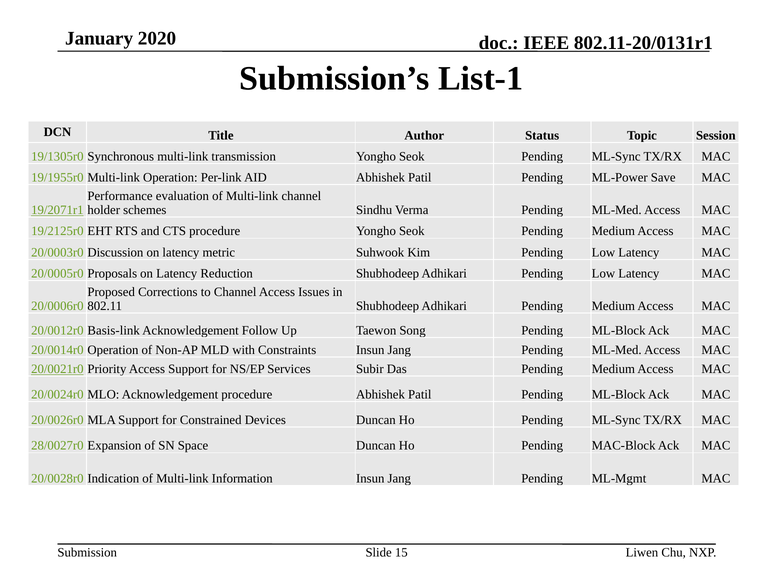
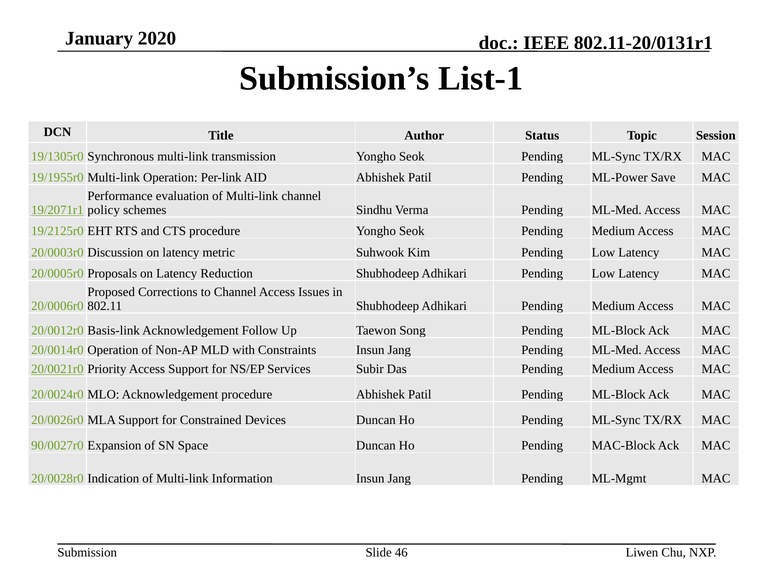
holder: holder -> policy (104, 210)
28/0027r0: 28/0027r0 -> 90/0027r0 (57, 445)
15: 15 -> 46 (401, 552)
